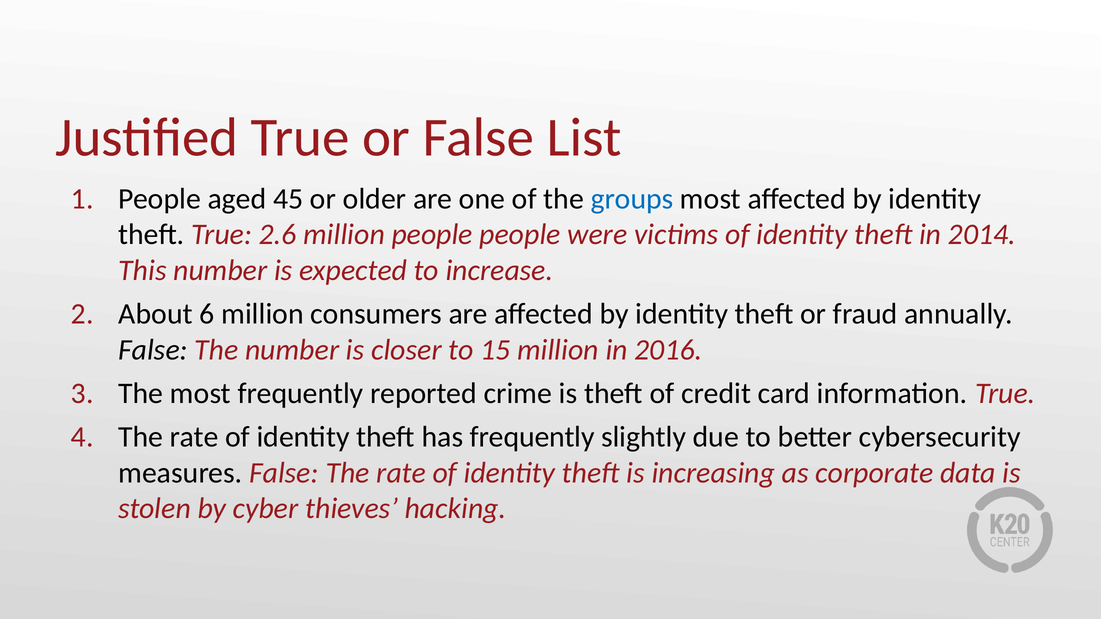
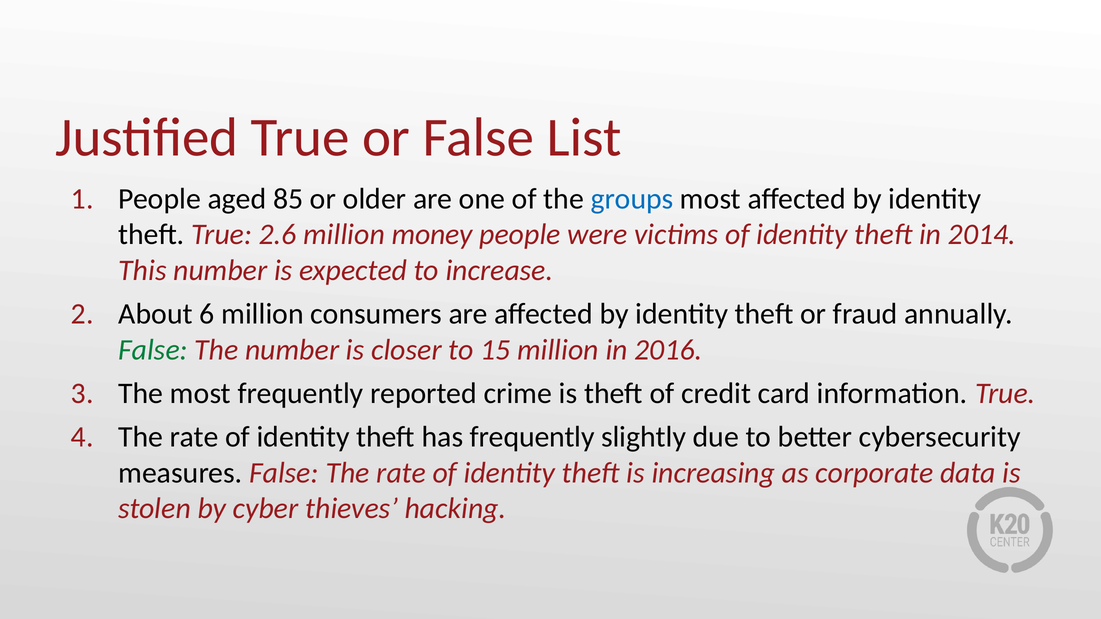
45: 45 -> 85 (288, 199)
million people: people -> money (432, 235)
False colour: black -> green (153, 350)
